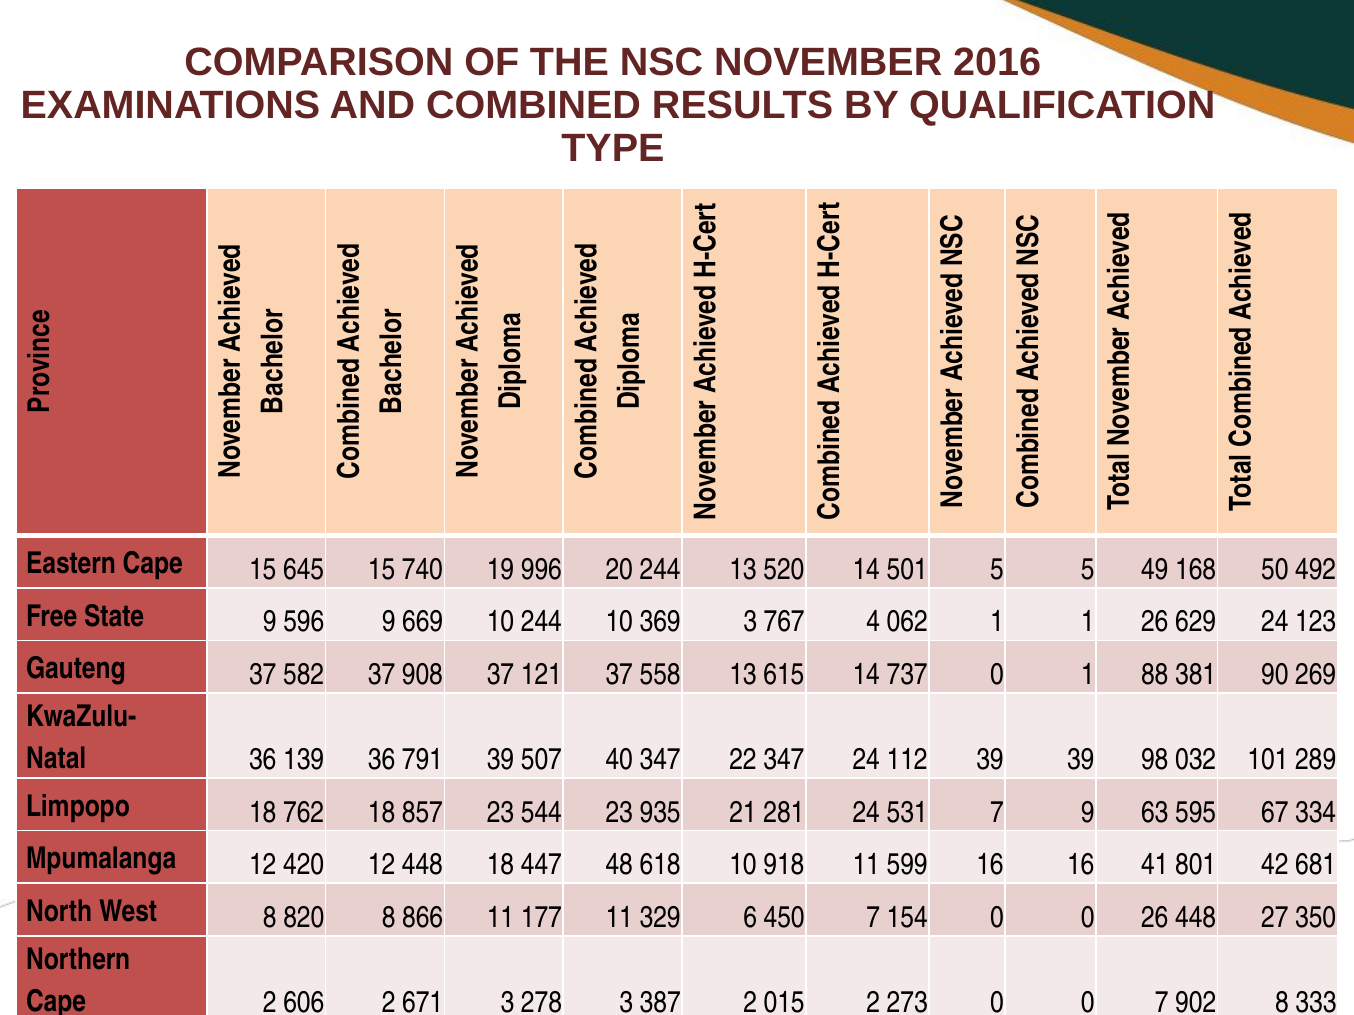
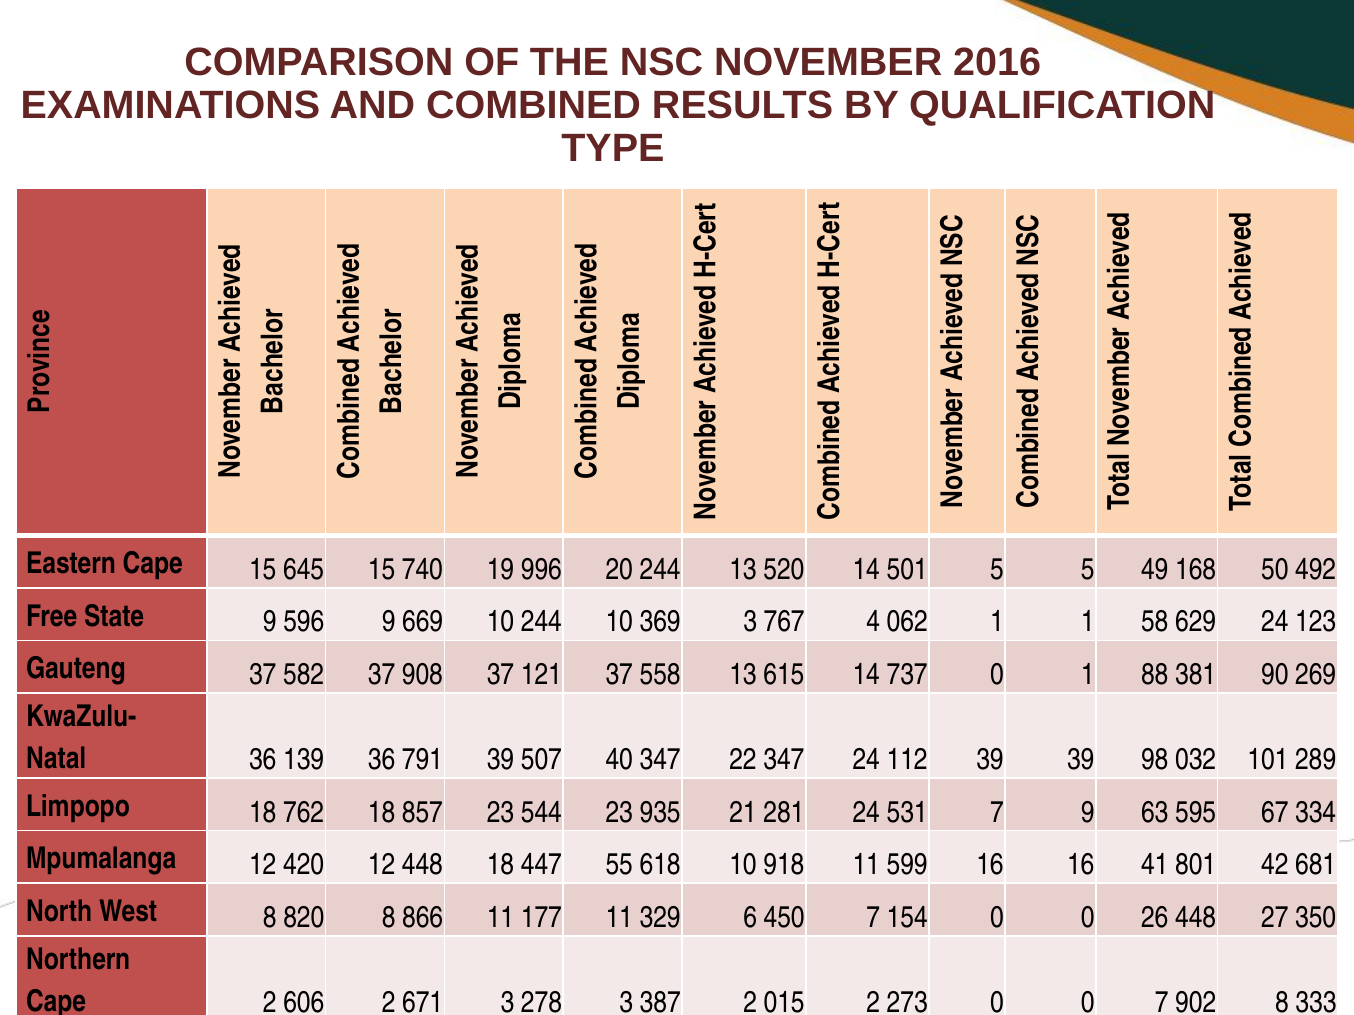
1 26: 26 -> 58 (1155, 622)
48: 48 -> 55 (619, 865)
